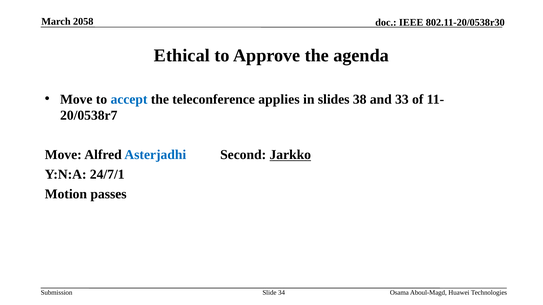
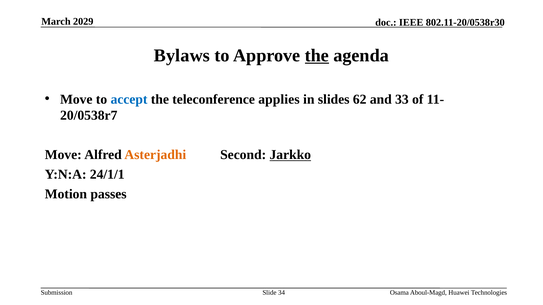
2058: 2058 -> 2029 (83, 22)
Ethical: Ethical -> Bylaws (182, 56)
the underline: none -> present (317, 56)
38: 38 -> 62 (360, 99)
Asterjadhi colour: blue -> orange (155, 155)
24/7/1: 24/7/1 -> 24/1/1 (107, 175)
